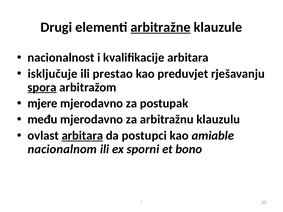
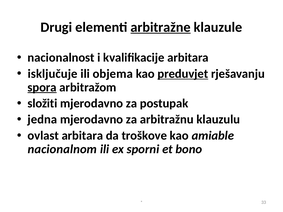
prestao: prestao -> objema (113, 74)
preduvjet underline: none -> present (183, 74)
mjere: mjere -> složiti (42, 103)
među: među -> jedna (42, 120)
arbitara underline: present -> none (82, 136)
postupci: postupci -> troškove (144, 136)
